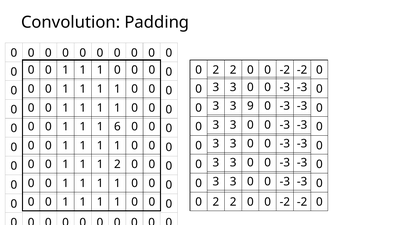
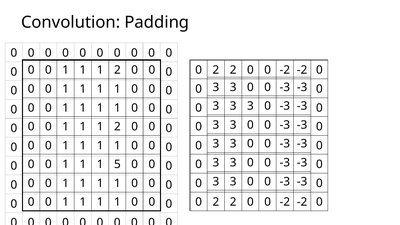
0: 0 -> 2 (117, 70)
3 3 9: 9 -> 3 (250, 106)
6: 6 -> 2 (117, 127)
1 2: 2 -> 5 (117, 164)
